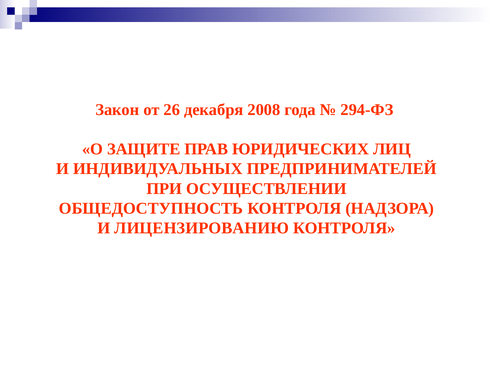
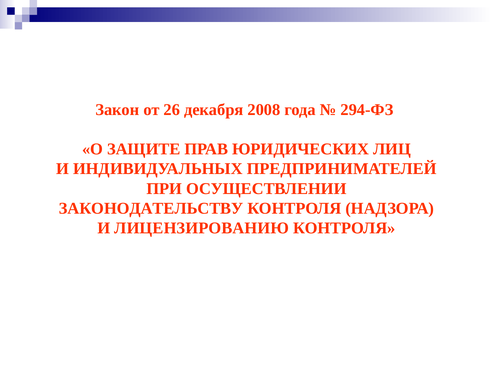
ОБЩЕДОСТУПНОСТЬ: ОБЩЕДОСТУПНОСТЬ -> ЗАКОНОДАТЕЛЬСТВУ (151, 208)
